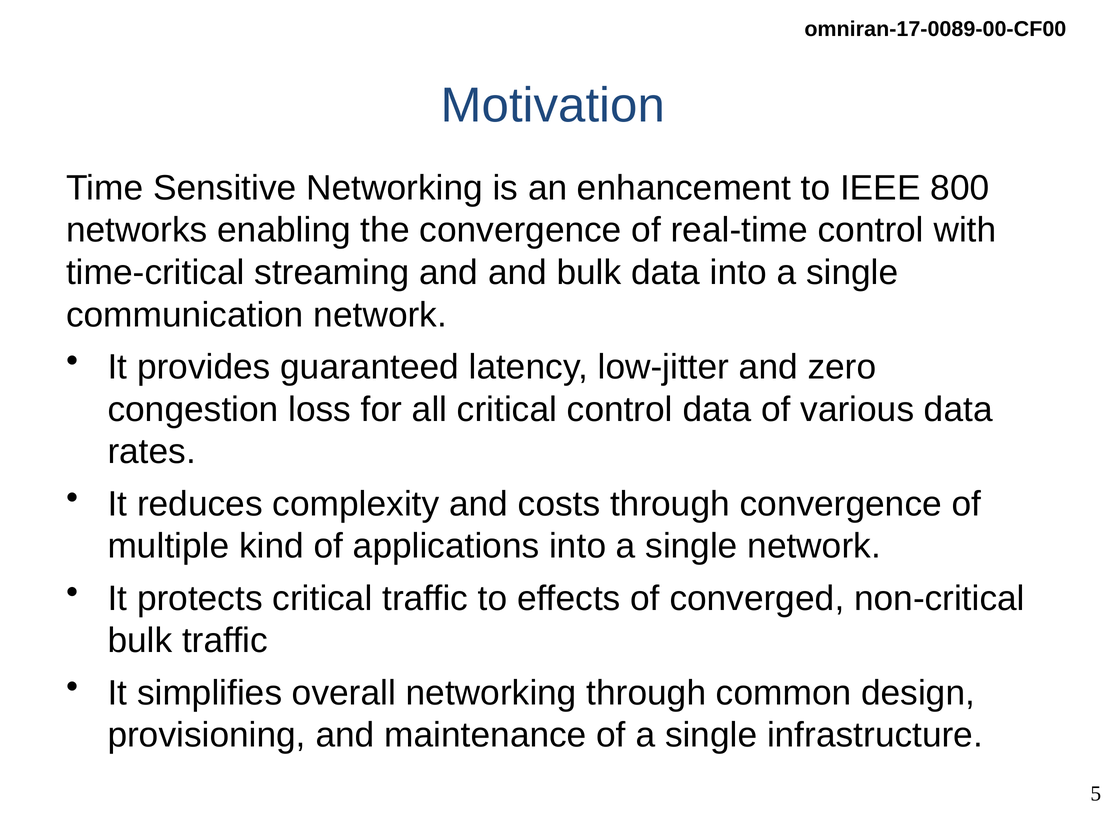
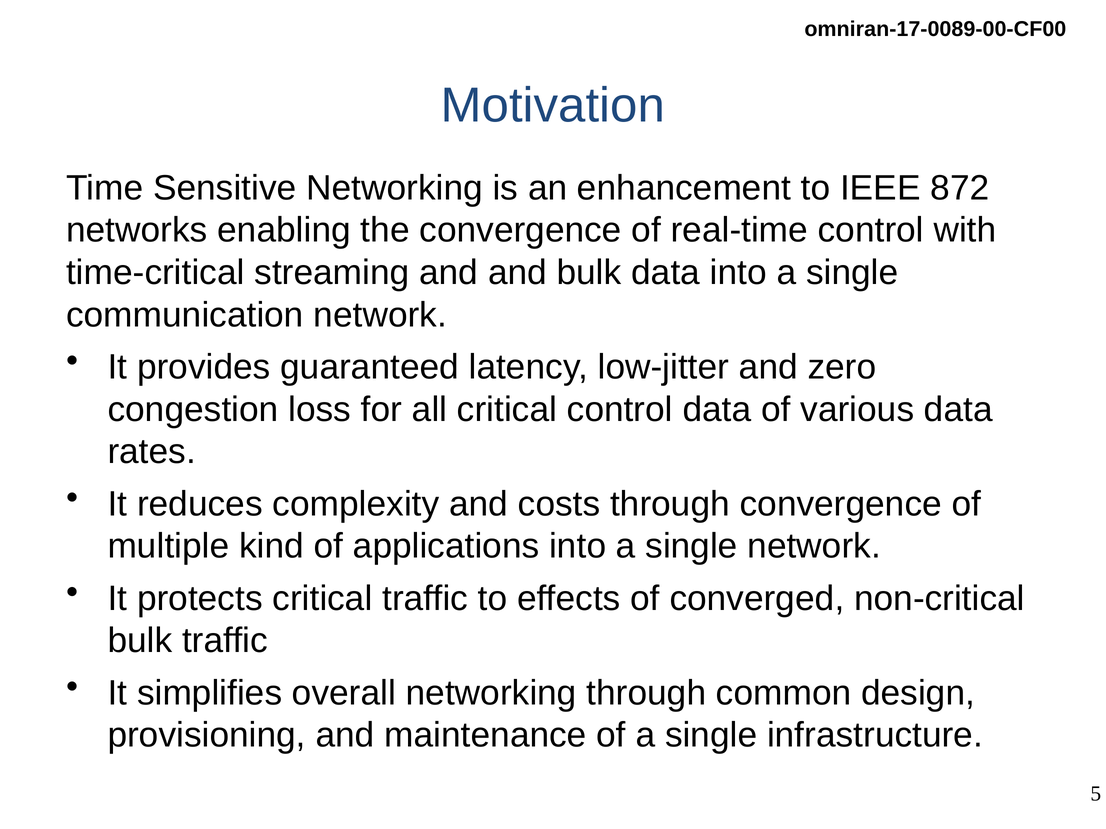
800: 800 -> 872 (960, 188)
